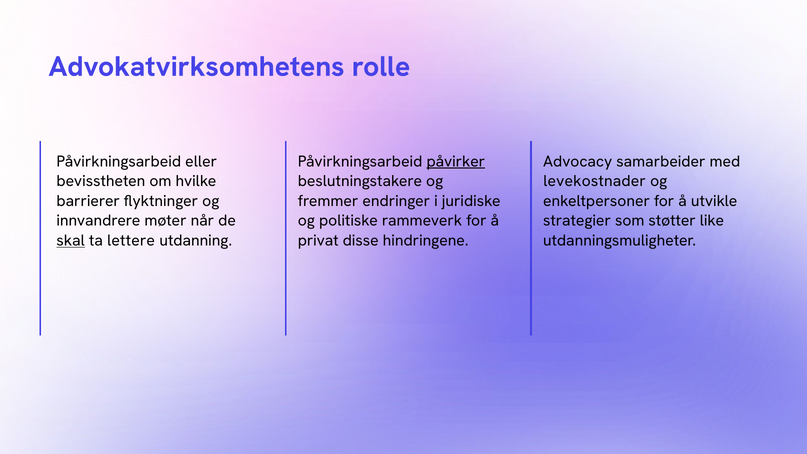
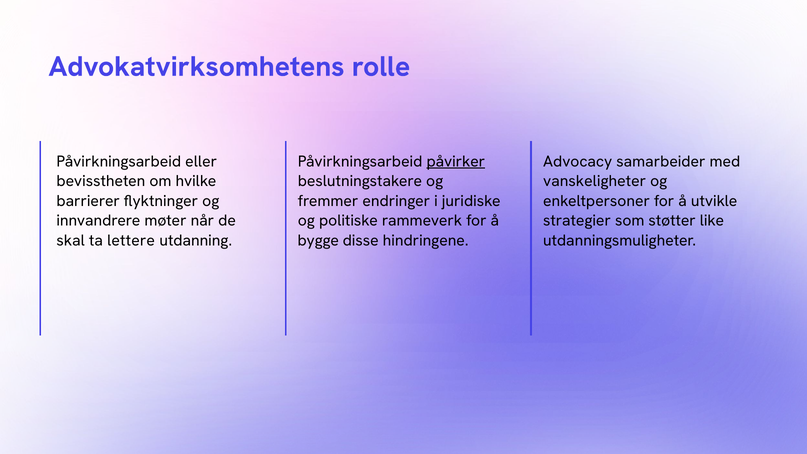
levekostnader: levekostnader -> vanskeligheter (595, 181)
skal underline: present -> none (71, 240)
privat: privat -> bygge (318, 240)
